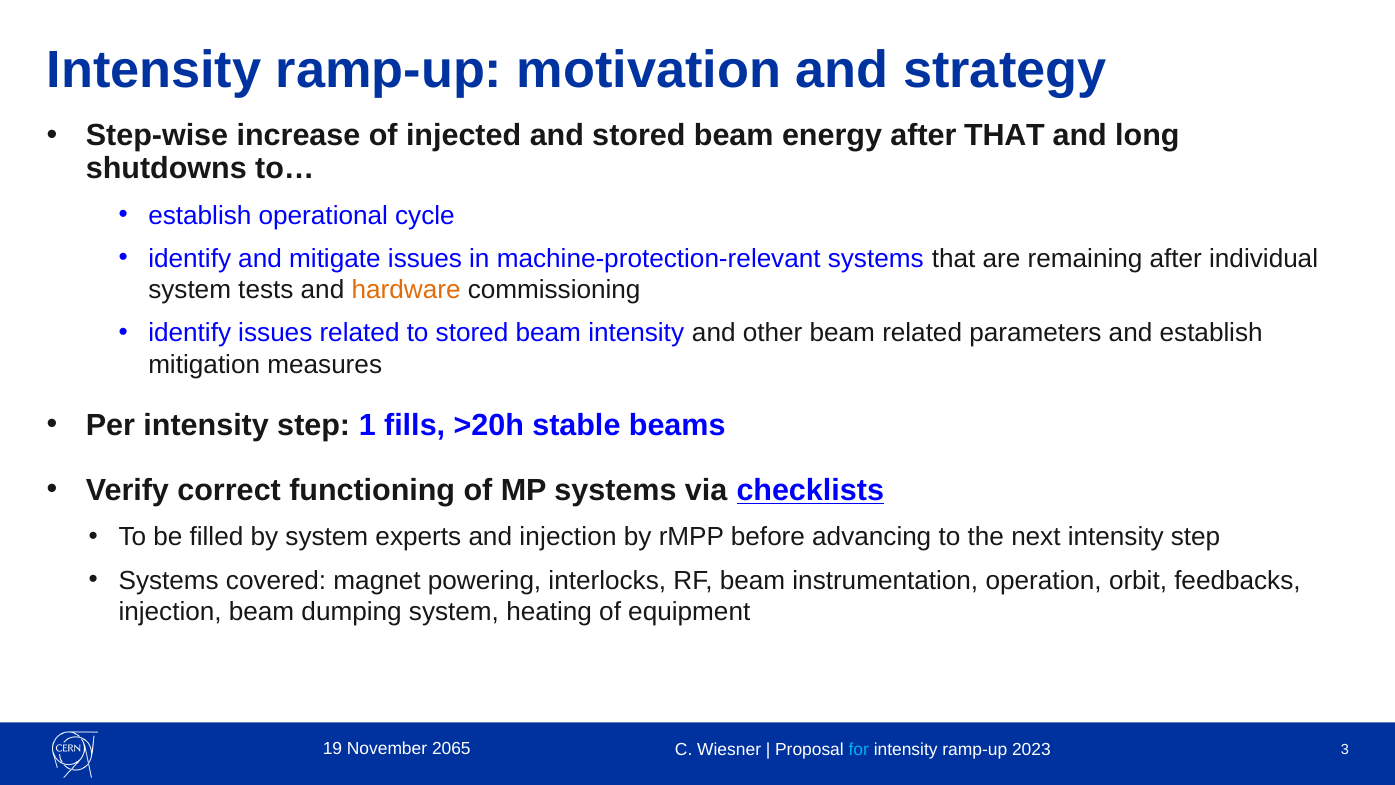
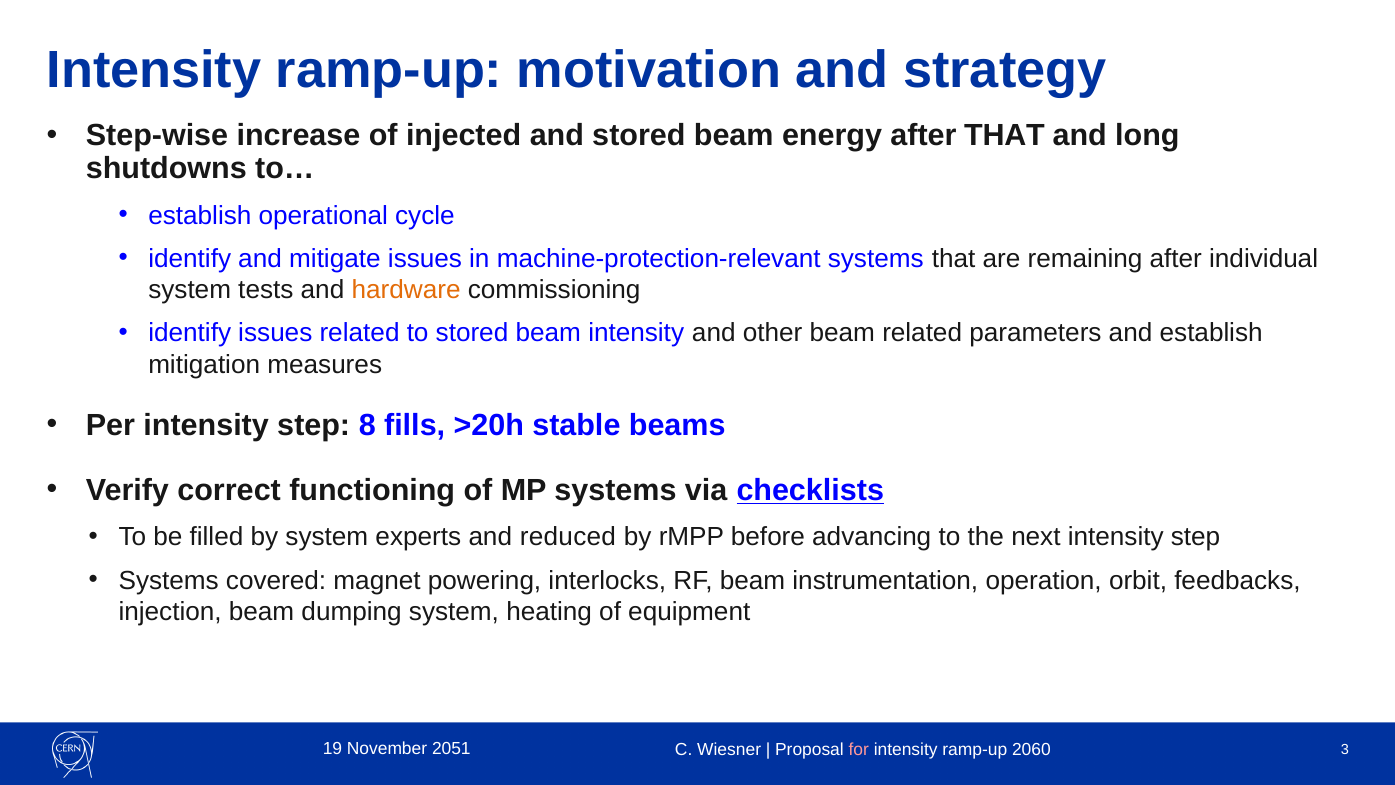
1: 1 -> 8 (367, 425)
and injection: injection -> reduced (568, 537)
2065: 2065 -> 2051 (451, 749)
for colour: light blue -> pink (859, 749)
2023: 2023 -> 2060 (1031, 749)
